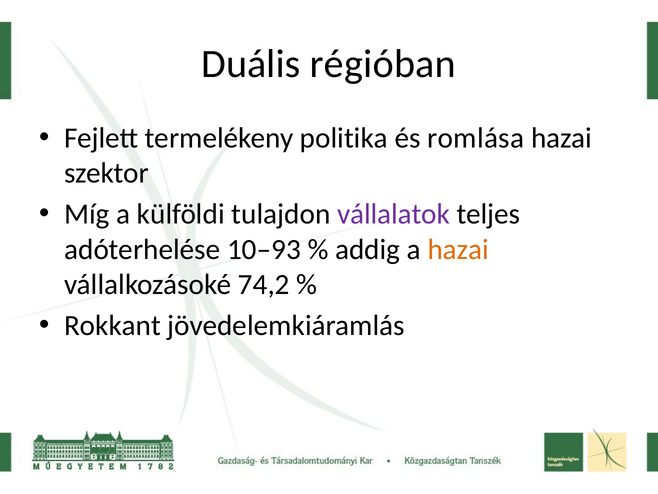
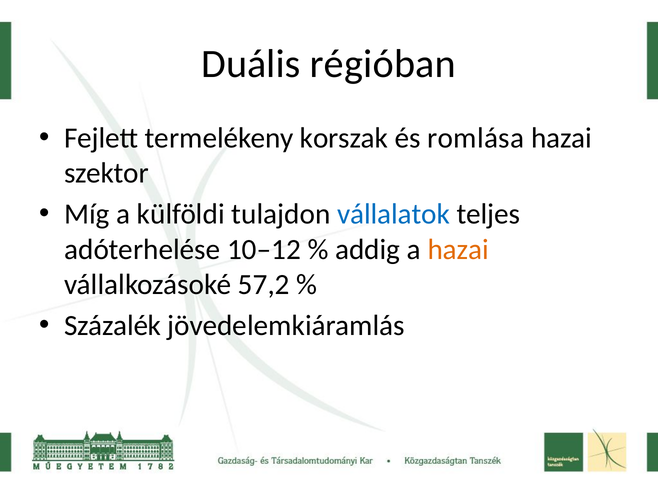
politika: politika -> korszak (344, 138)
vállalatok colour: purple -> blue (394, 214)
10–93: 10–93 -> 10–12 (264, 249)
74,2: 74,2 -> 57,2 (264, 284)
Rokkant: Rokkant -> Százalék (113, 325)
